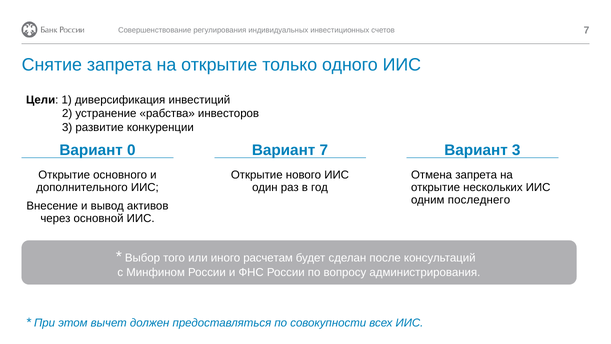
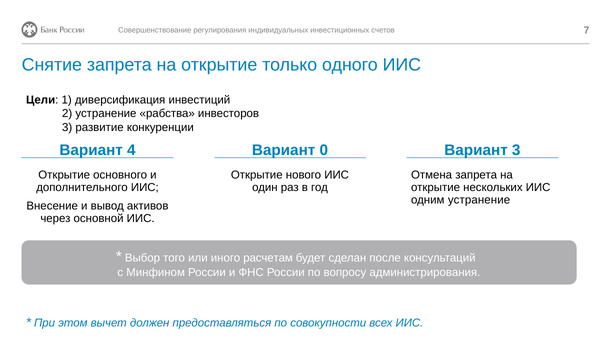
0: 0 -> 4 (131, 150)
Вариант 7: 7 -> 0 (324, 150)
одним последнего: последнего -> устранение (479, 200)
